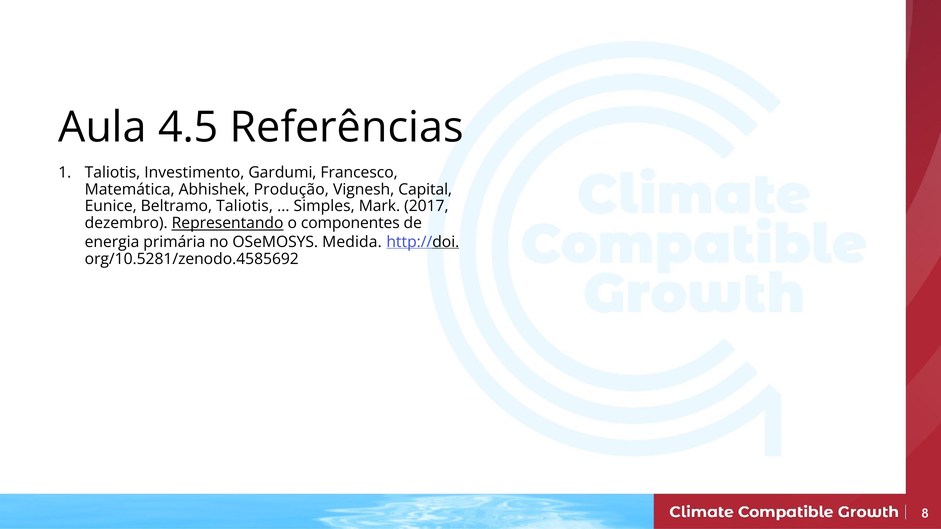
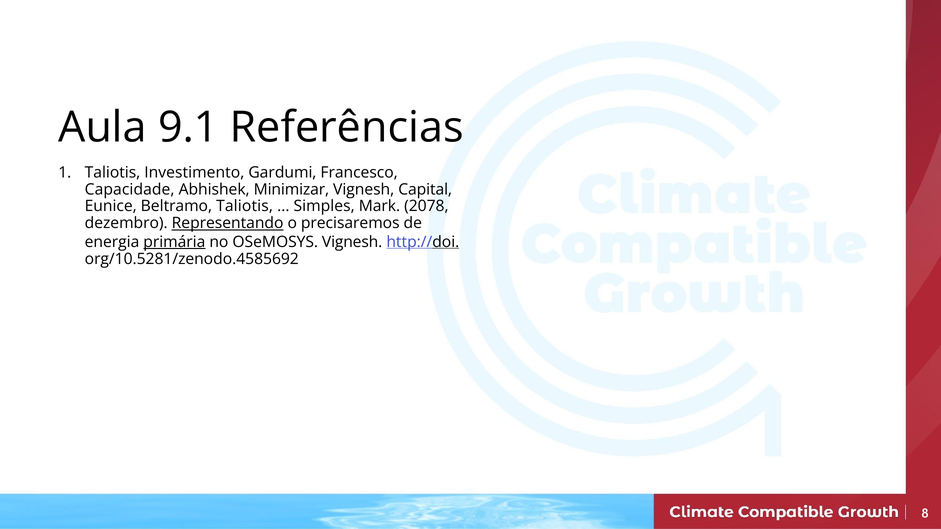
4.5: 4.5 -> 9.1 (188, 128)
Matemática: Matemática -> Capacidade (130, 190)
Produção: Produção -> Minimizar (291, 190)
2017: 2017 -> 2078 (426, 206)
componentes: componentes -> precisaremos (350, 223)
primária underline: none -> present (174, 242)
OSeMOSYS Medida: Medida -> Vignesh (352, 242)
